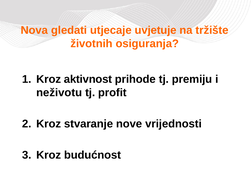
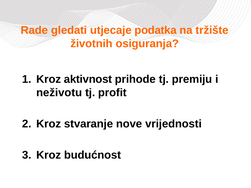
Nova: Nova -> Rade (34, 30)
uvjetuje: uvjetuje -> podatka (156, 30)
